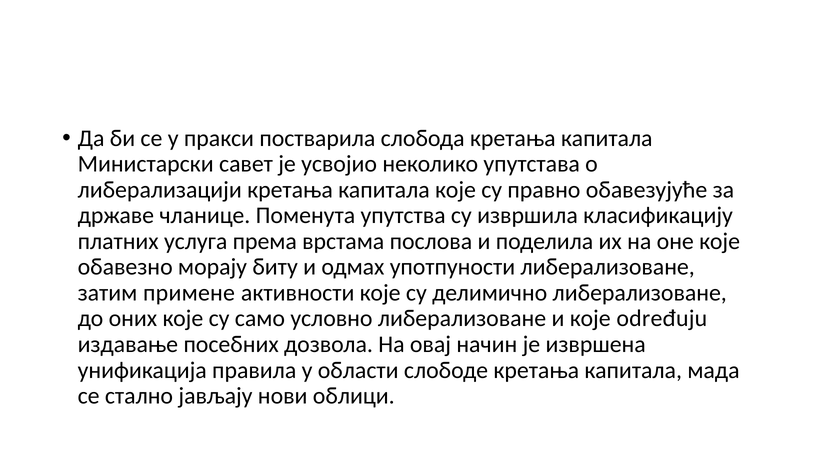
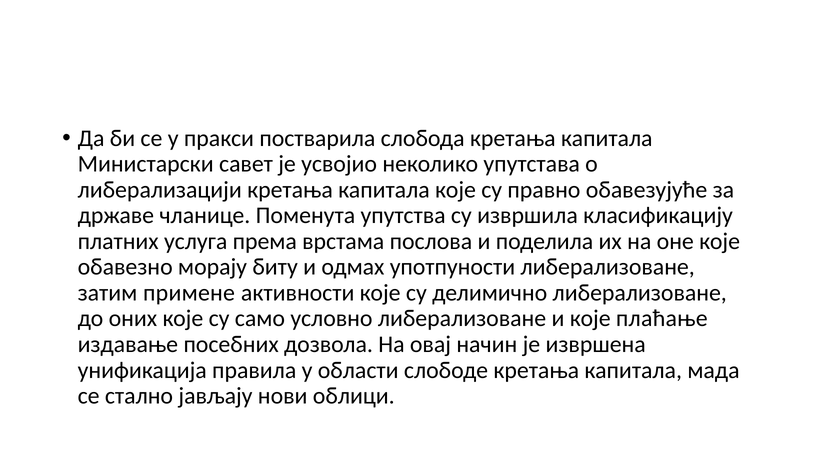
određuju: određuju -> плаћање (662, 319)
